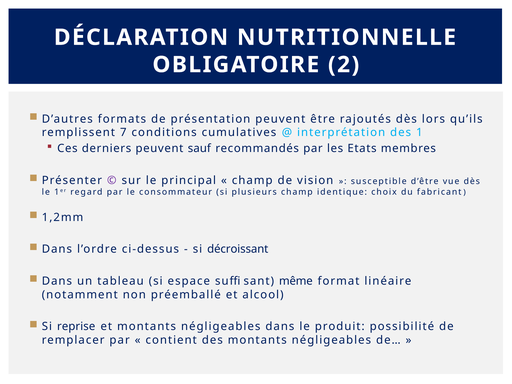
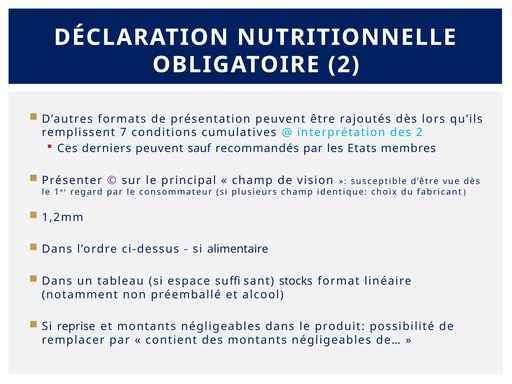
des 1: 1 -> 2 (419, 133)
décroissant: décroissant -> alimentaire (238, 249)
même: même -> stocks (296, 281)
